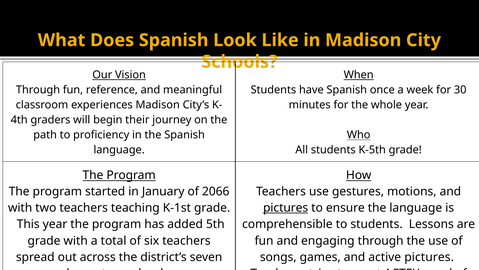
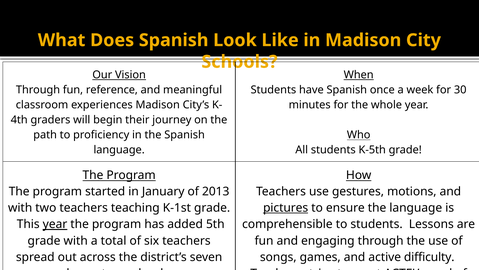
2066: 2066 -> 2013 (216, 191)
year underline: none -> present (55, 224)
active pictures: pictures -> difficulty (429, 257)
